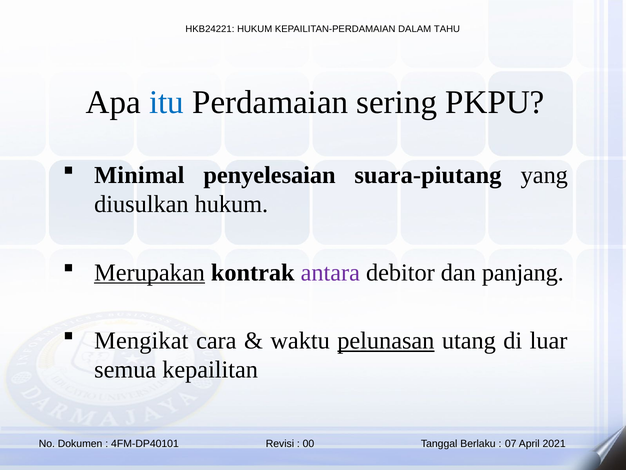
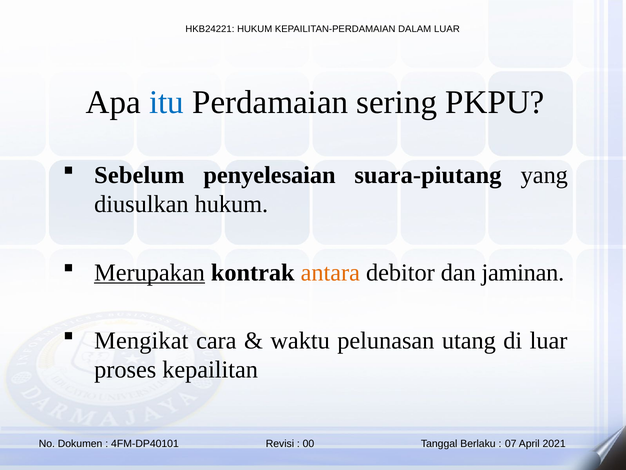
DALAM TAHU: TAHU -> LUAR (447, 29)
Minimal: Minimal -> Sebelum (139, 175)
antara colour: purple -> orange (330, 272)
panjang: panjang -> jaminan (523, 272)
pelunasan underline: present -> none (386, 340)
semua: semua -> proses (125, 369)
